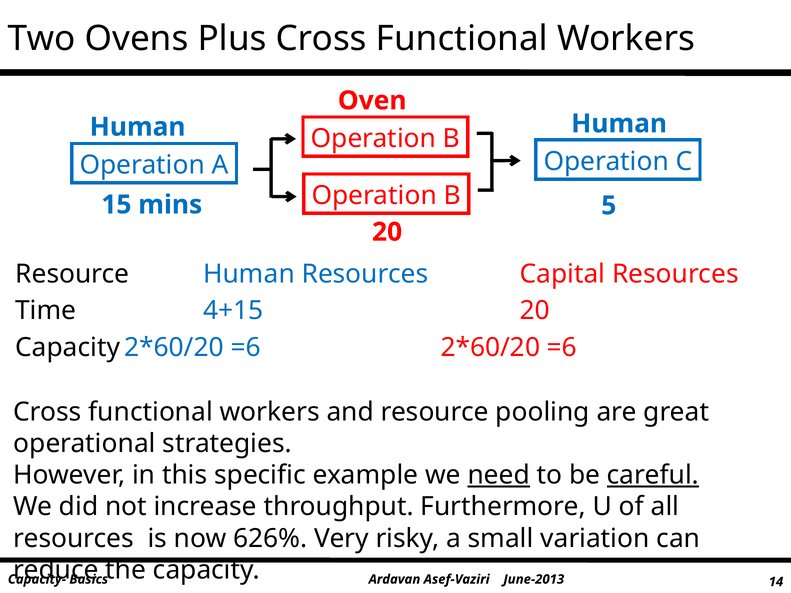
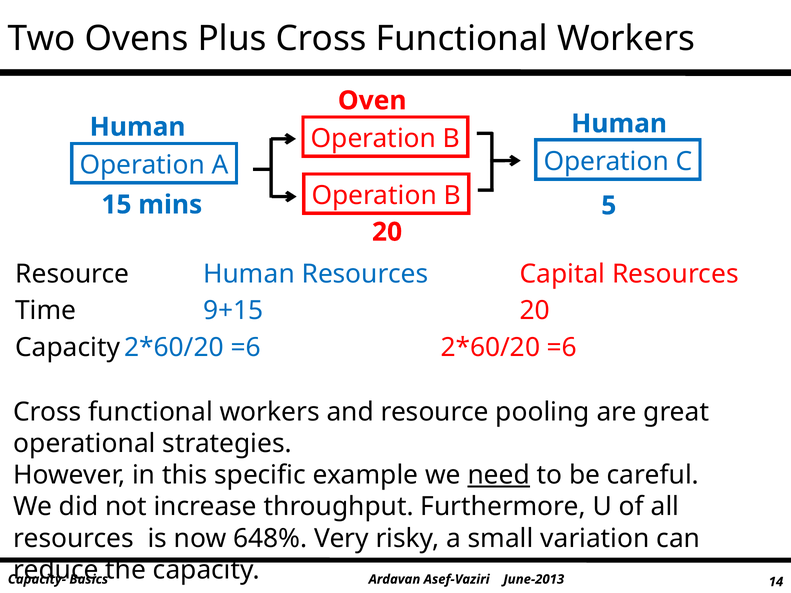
4+15: 4+15 -> 9+15 (233, 311)
careful underline: present -> none (653, 475)
626%: 626% -> 648% (270, 539)
